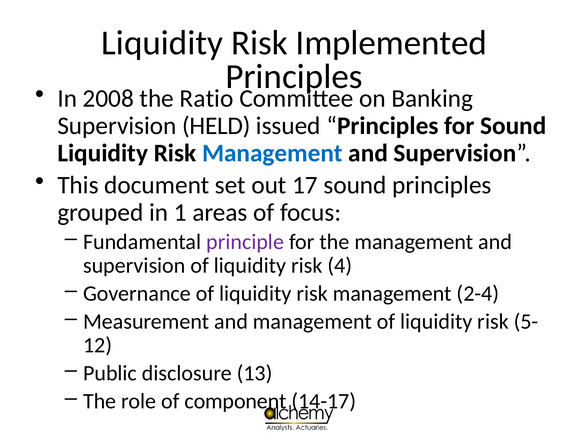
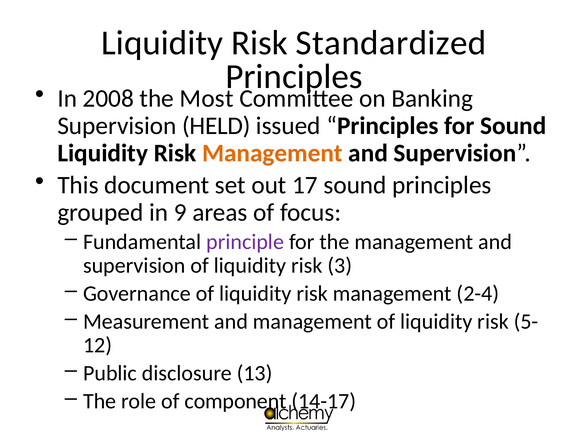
Implemented: Implemented -> Standardized (391, 43)
Ratio: Ratio -> Most (207, 98)
Management colour: blue -> orange (272, 153)
1: 1 -> 9 (180, 212)
4: 4 -> 3 (340, 266)
